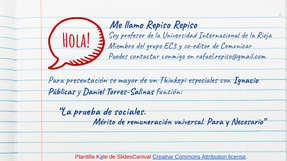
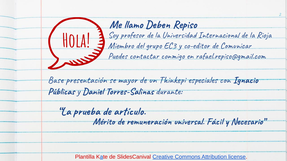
llamo Repiso: Repiso -> Deben (158, 25)
Para: Para -> Base (56, 80)
función: función -> durante (169, 92)
sociales: sociales -> artículo (130, 111)
universal Para: Para -> Fácil (215, 122)
